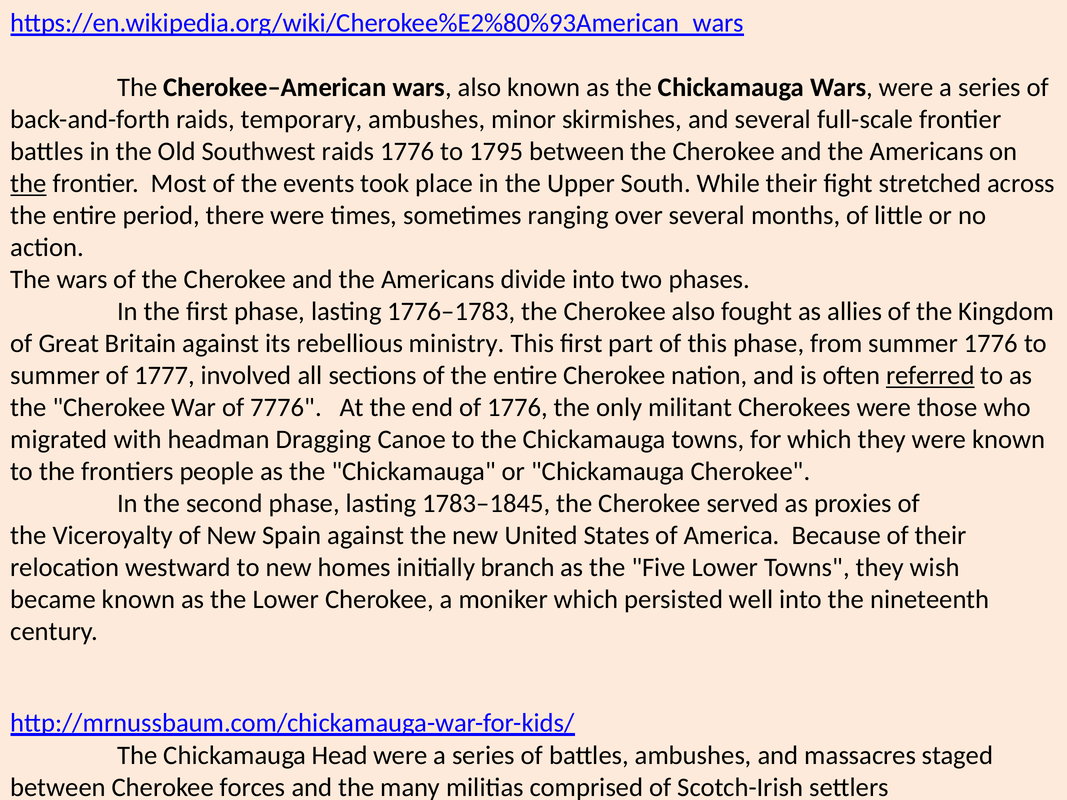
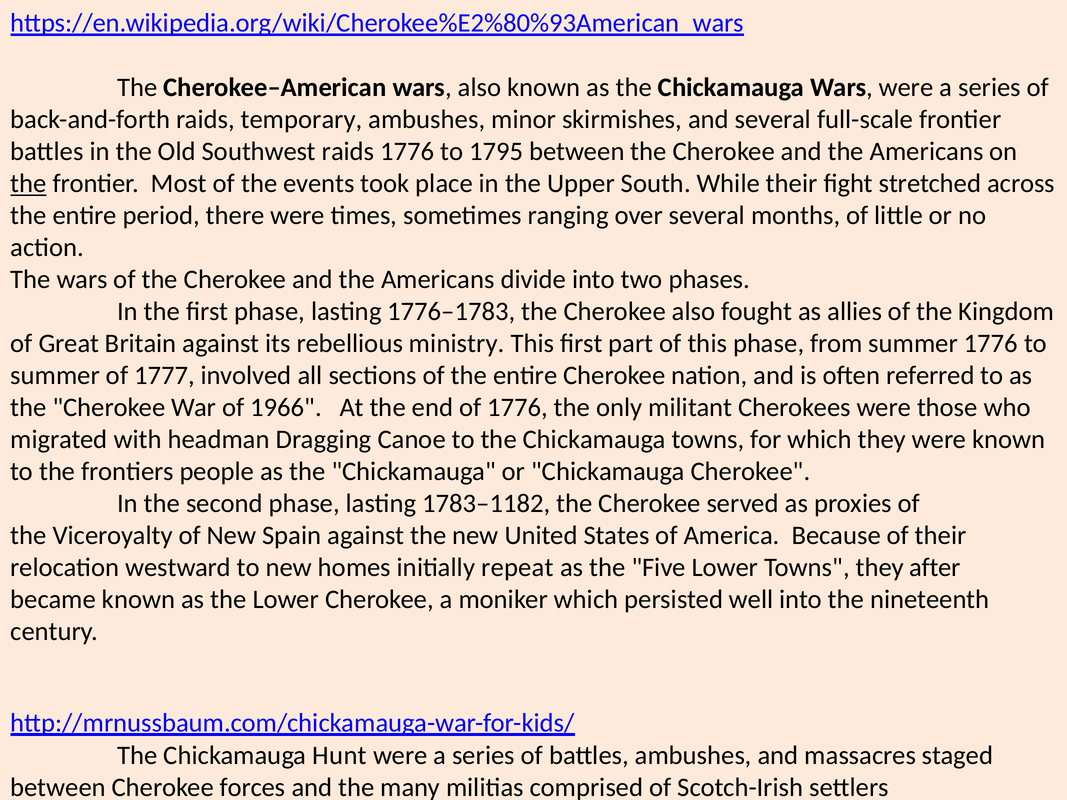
referred underline: present -> none (930, 376)
7776: 7776 -> 1966 (286, 408)
1783–1845: 1783–1845 -> 1783–1182 (486, 504)
branch: branch -> repeat (517, 568)
they wish: wish -> after (935, 568)
Head: Head -> Hunt (340, 756)
